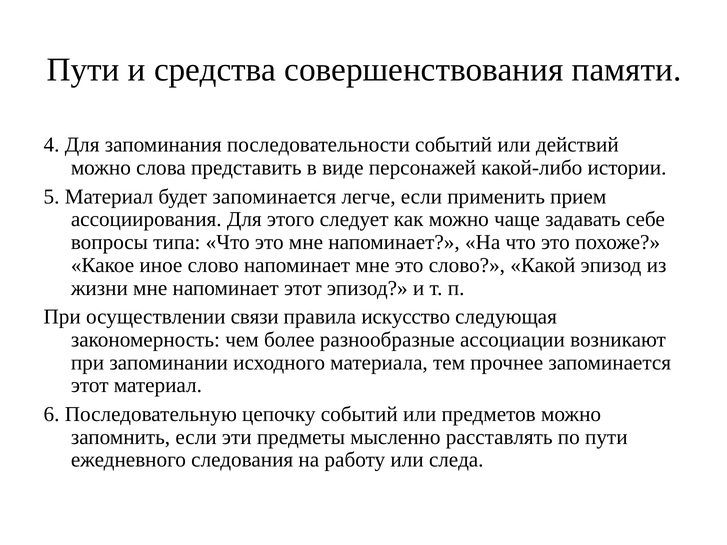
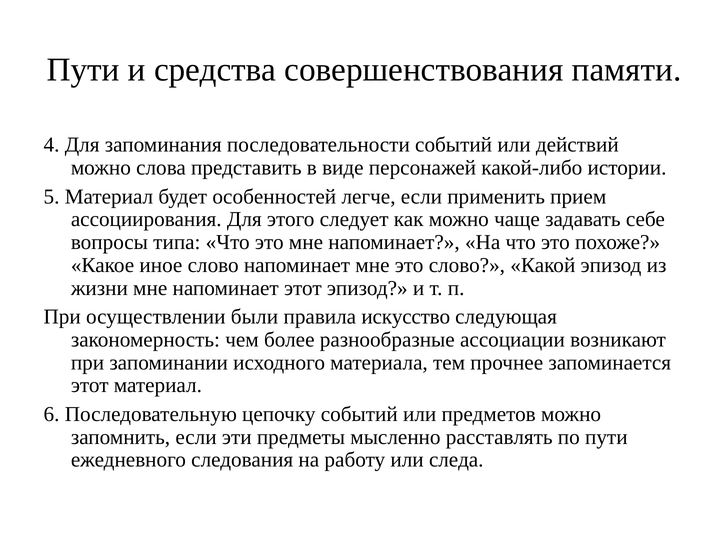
будет запоминается: запоминается -> особенностей (274, 197)
связи: связи -> были (254, 317)
